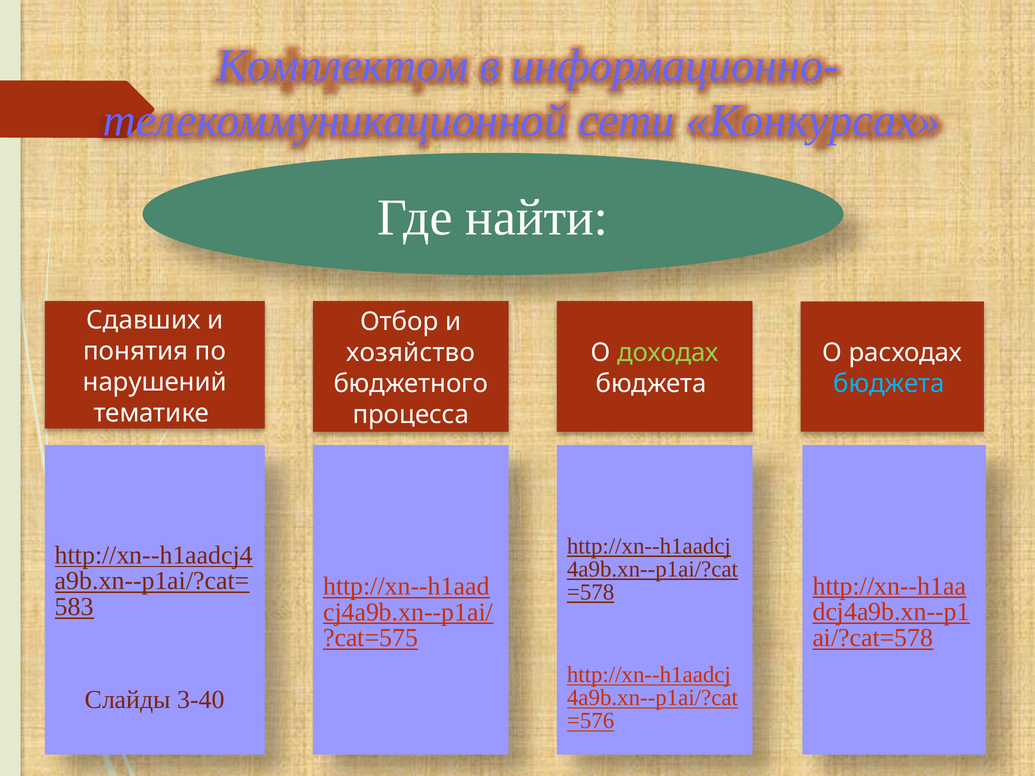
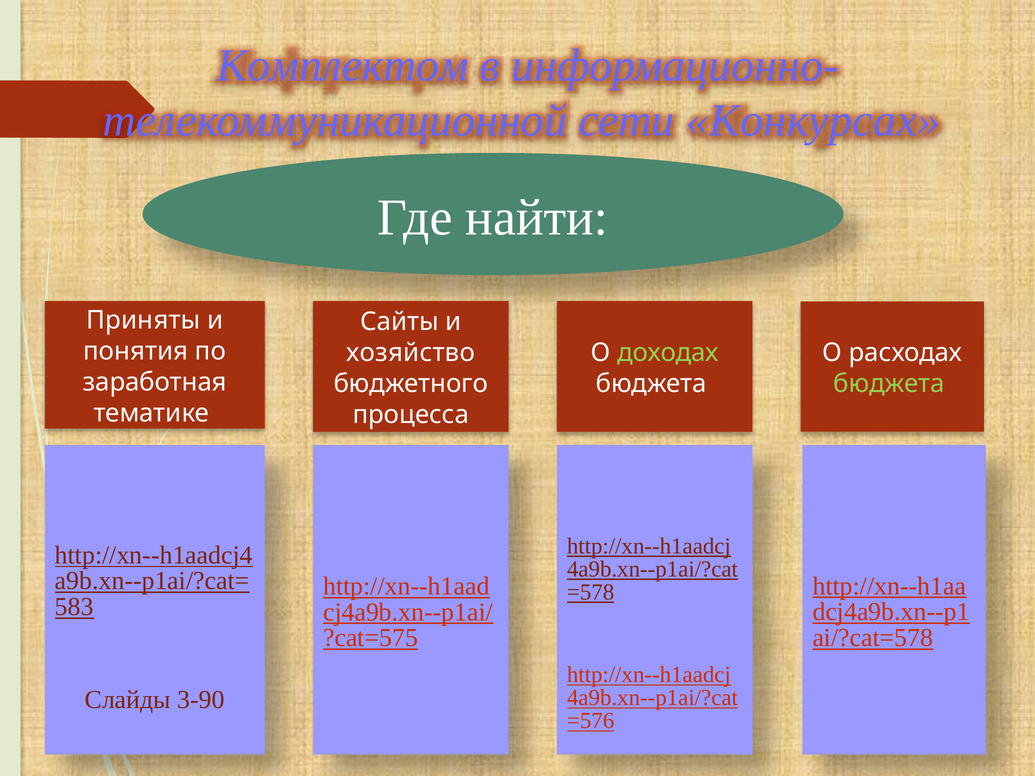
Сдавших: Сдавших -> Приняты (143, 320)
Отбор: Отбор -> Сайты (399, 322)
нарушений: нарушений -> заработная (155, 382)
бюджета colour: light blue -> light green (889, 384)
3-40: 3-40 -> 3-90 (201, 700)
